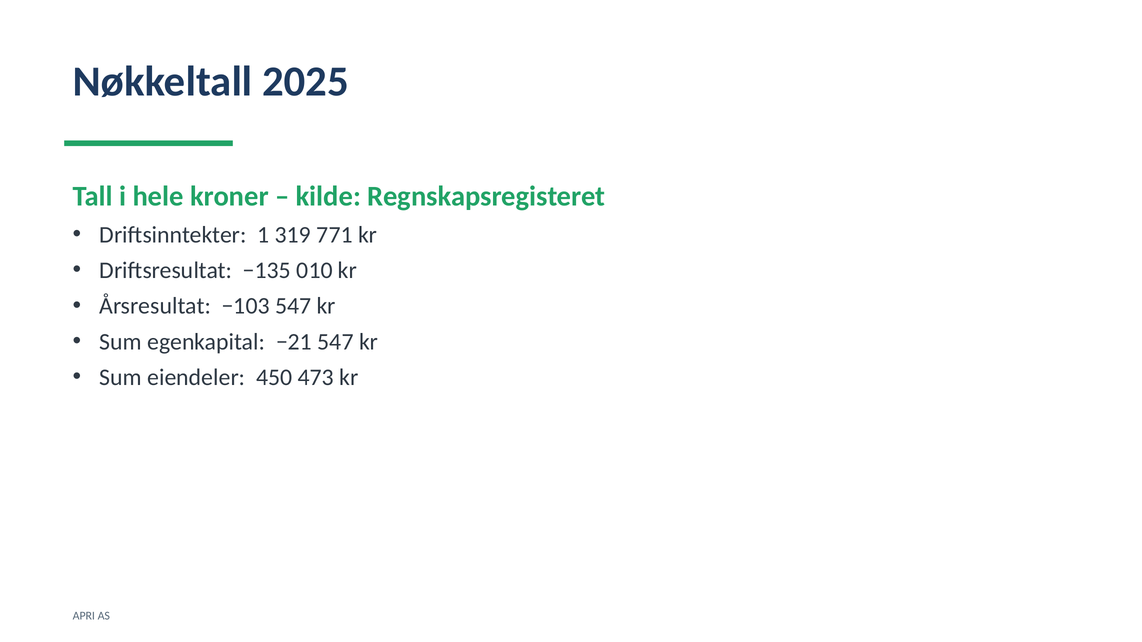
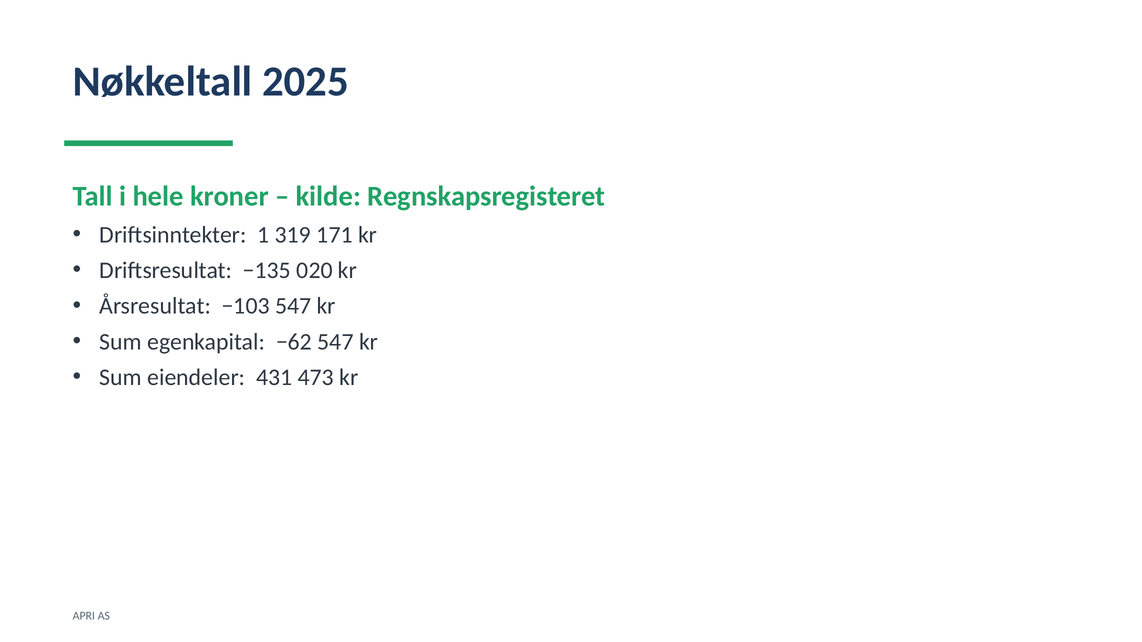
771: 771 -> 171 (335, 235)
010: 010 -> 020 (315, 271)
−21: −21 -> −62 (294, 342)
450: 450 -> 431 (274, 378)
